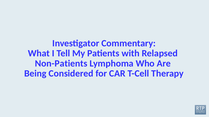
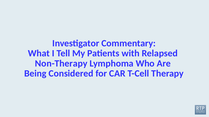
Non-Patients: Non-Patients -> Non-Therapy (61, 64)
